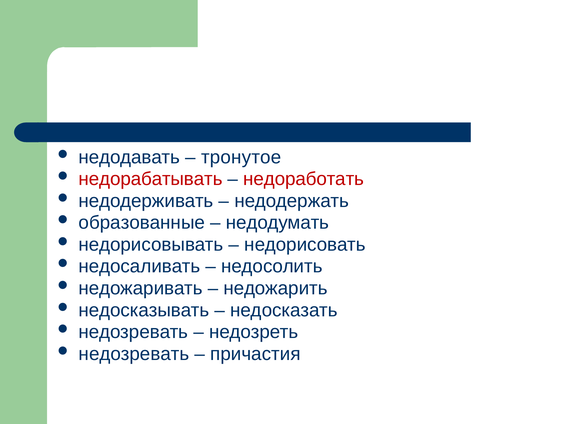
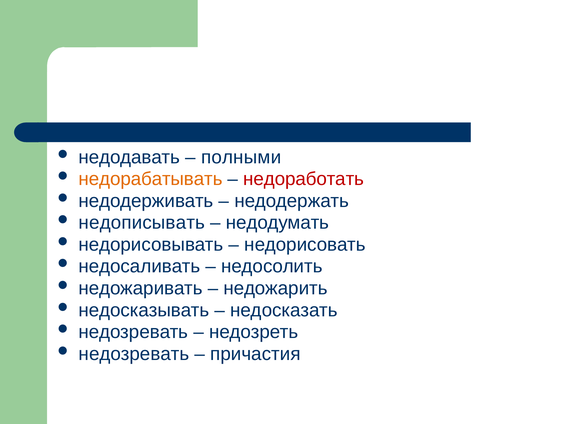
тронутое: тронутое -> полными (241, 157)
недорабатывать colour: red -> orange (151, 179)
образованные: образованные -> недописывать (142, 223)
